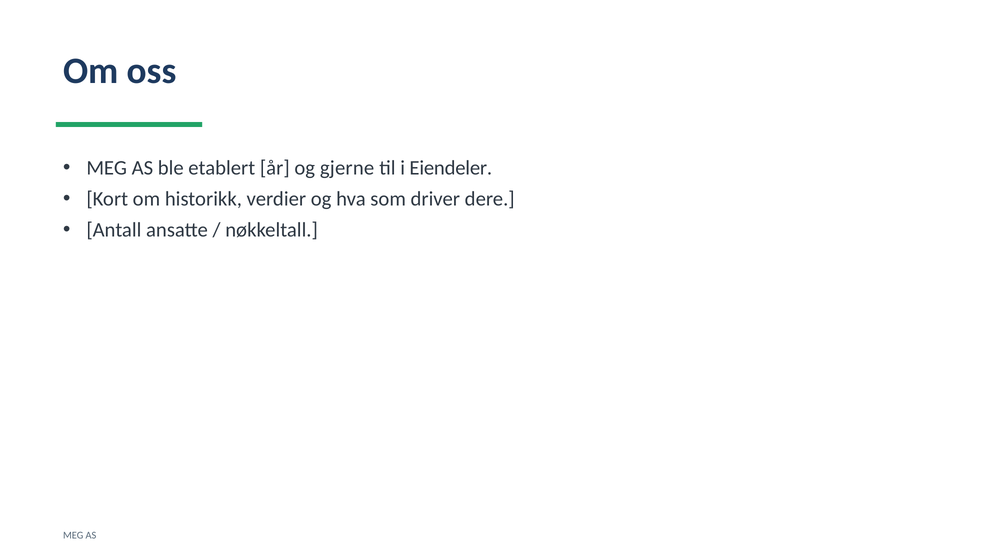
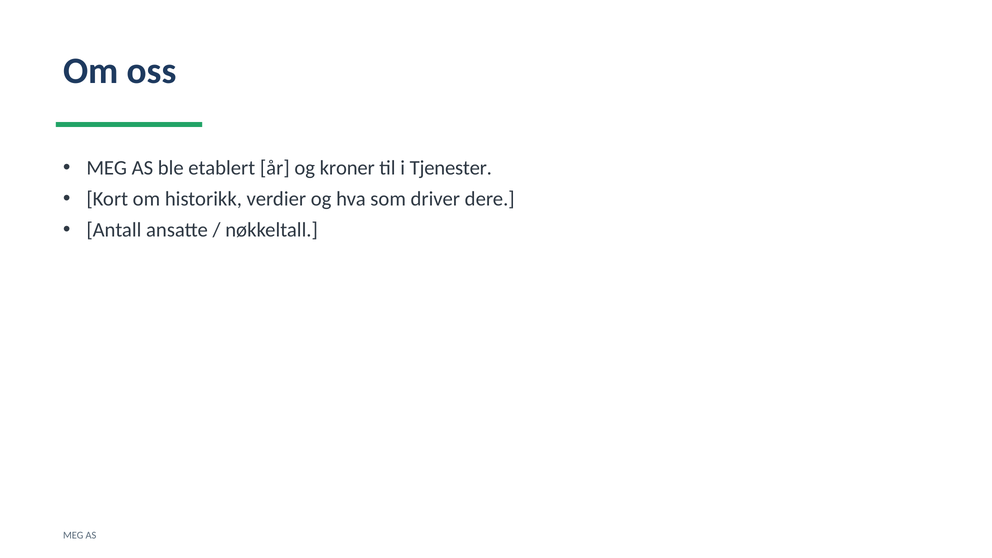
gjerne: gjerne -> kroner (347, 168)
Eiendeler: Eiendeler -> Tjenester (451, 168)
